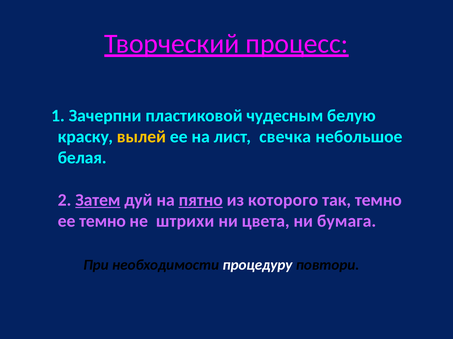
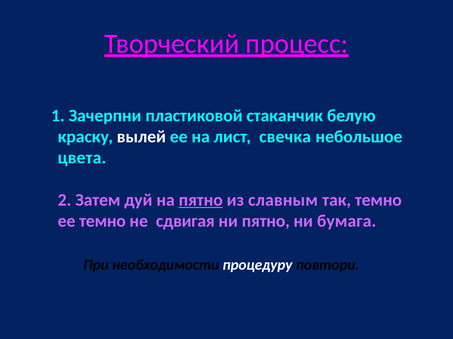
чудесным: чудесным -> стаканчик (285, 116)
вылей colour: yellow -> white (141, 137)
белая: белая -> цвета (82, 158)
Затем underline: present -> none (98, 201)
которого: которого -> славным (283, 201)
штрихи: штрихи -> сдвигая (185, 222)
ни цвета: цвета -> пятно (266, 222)
